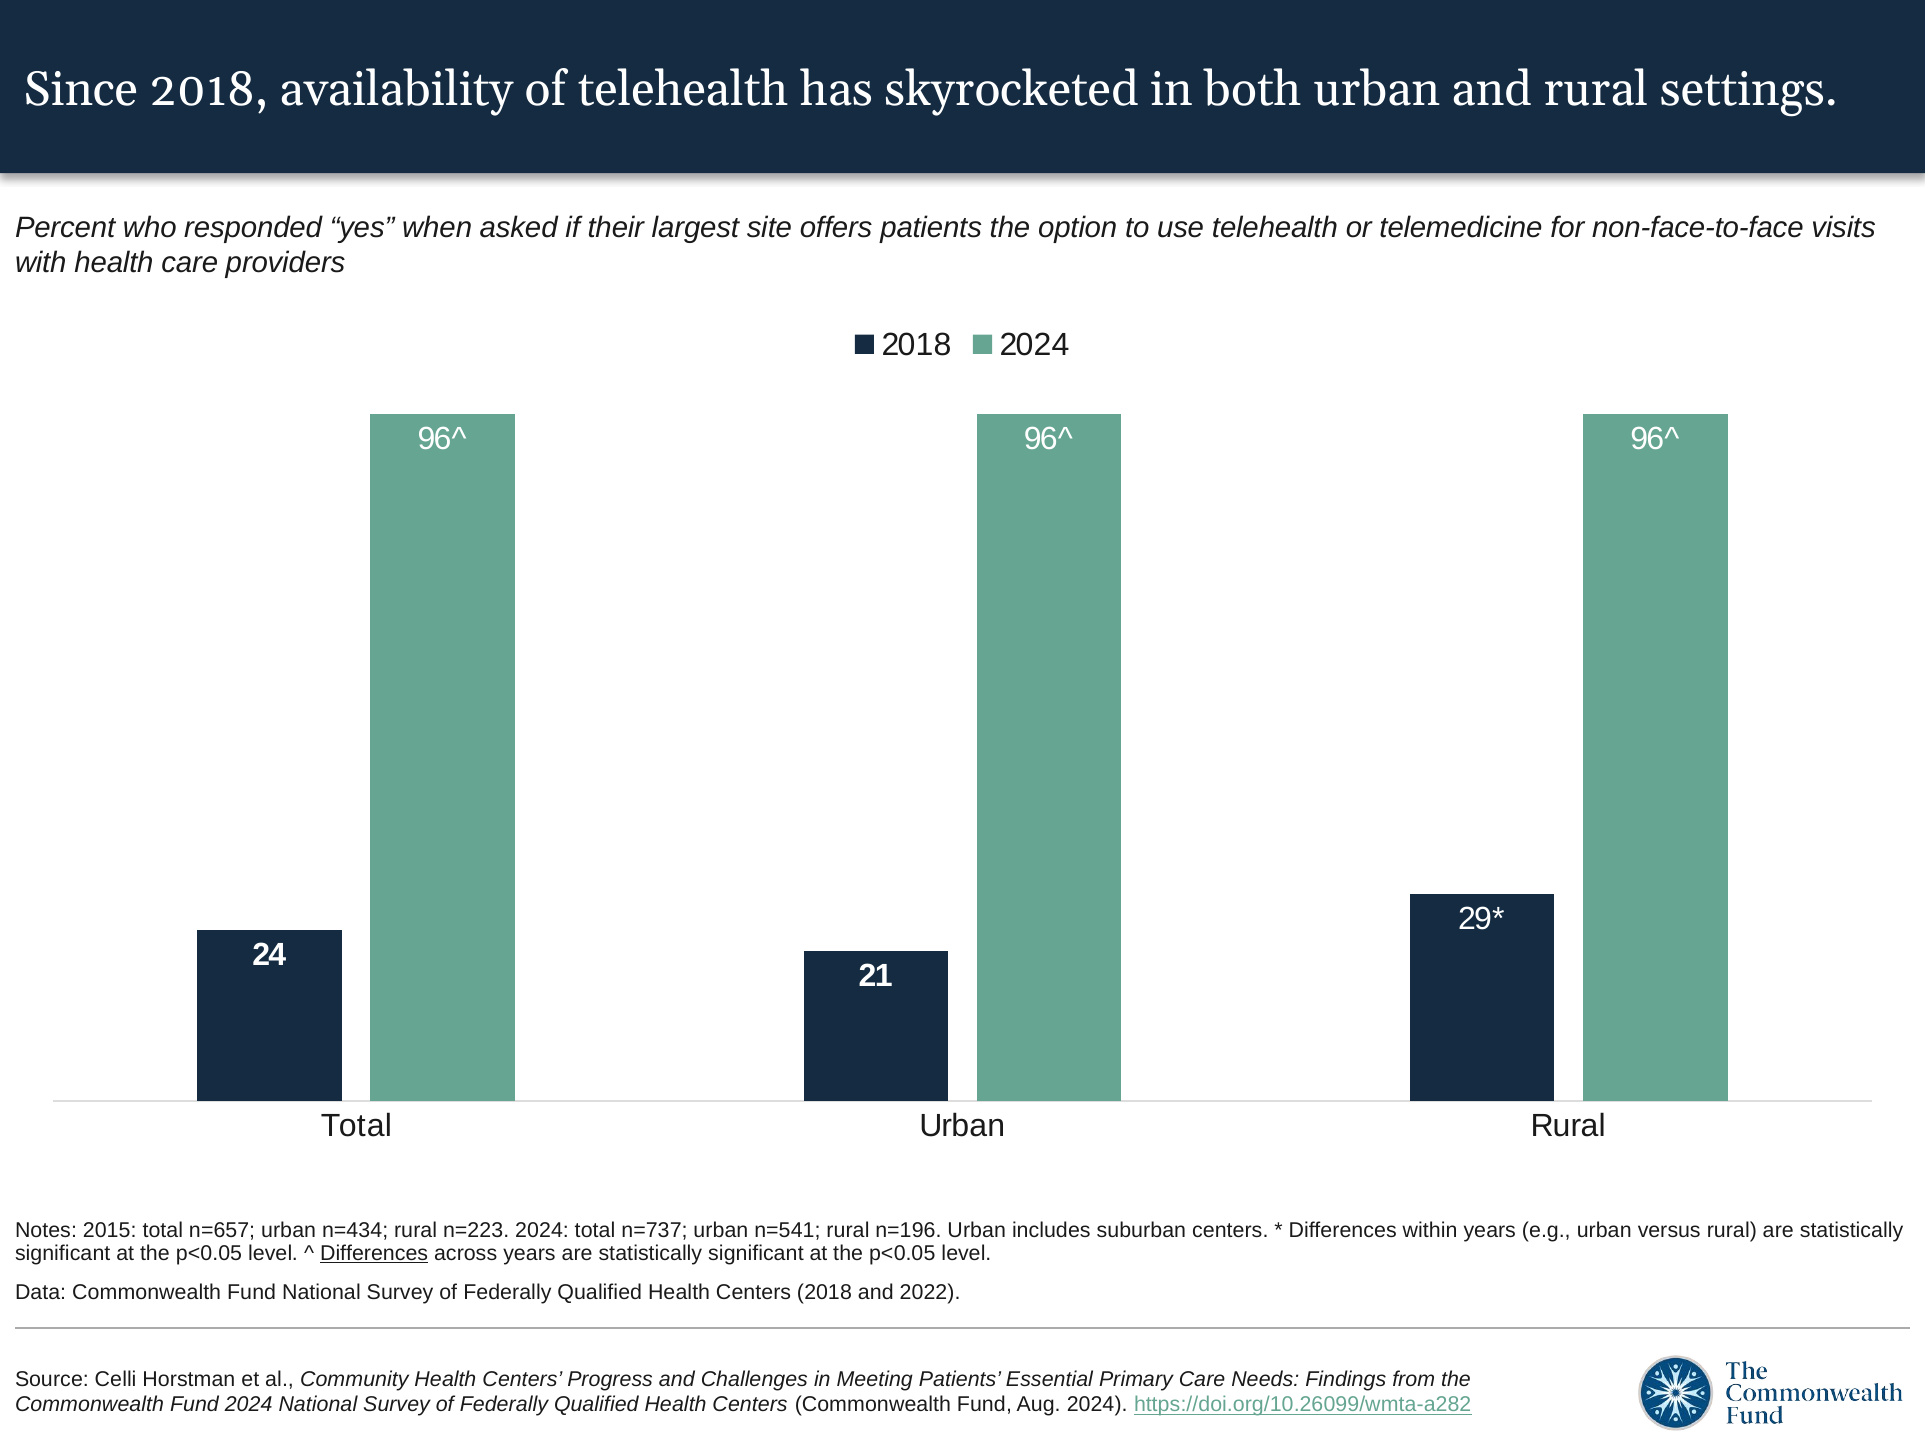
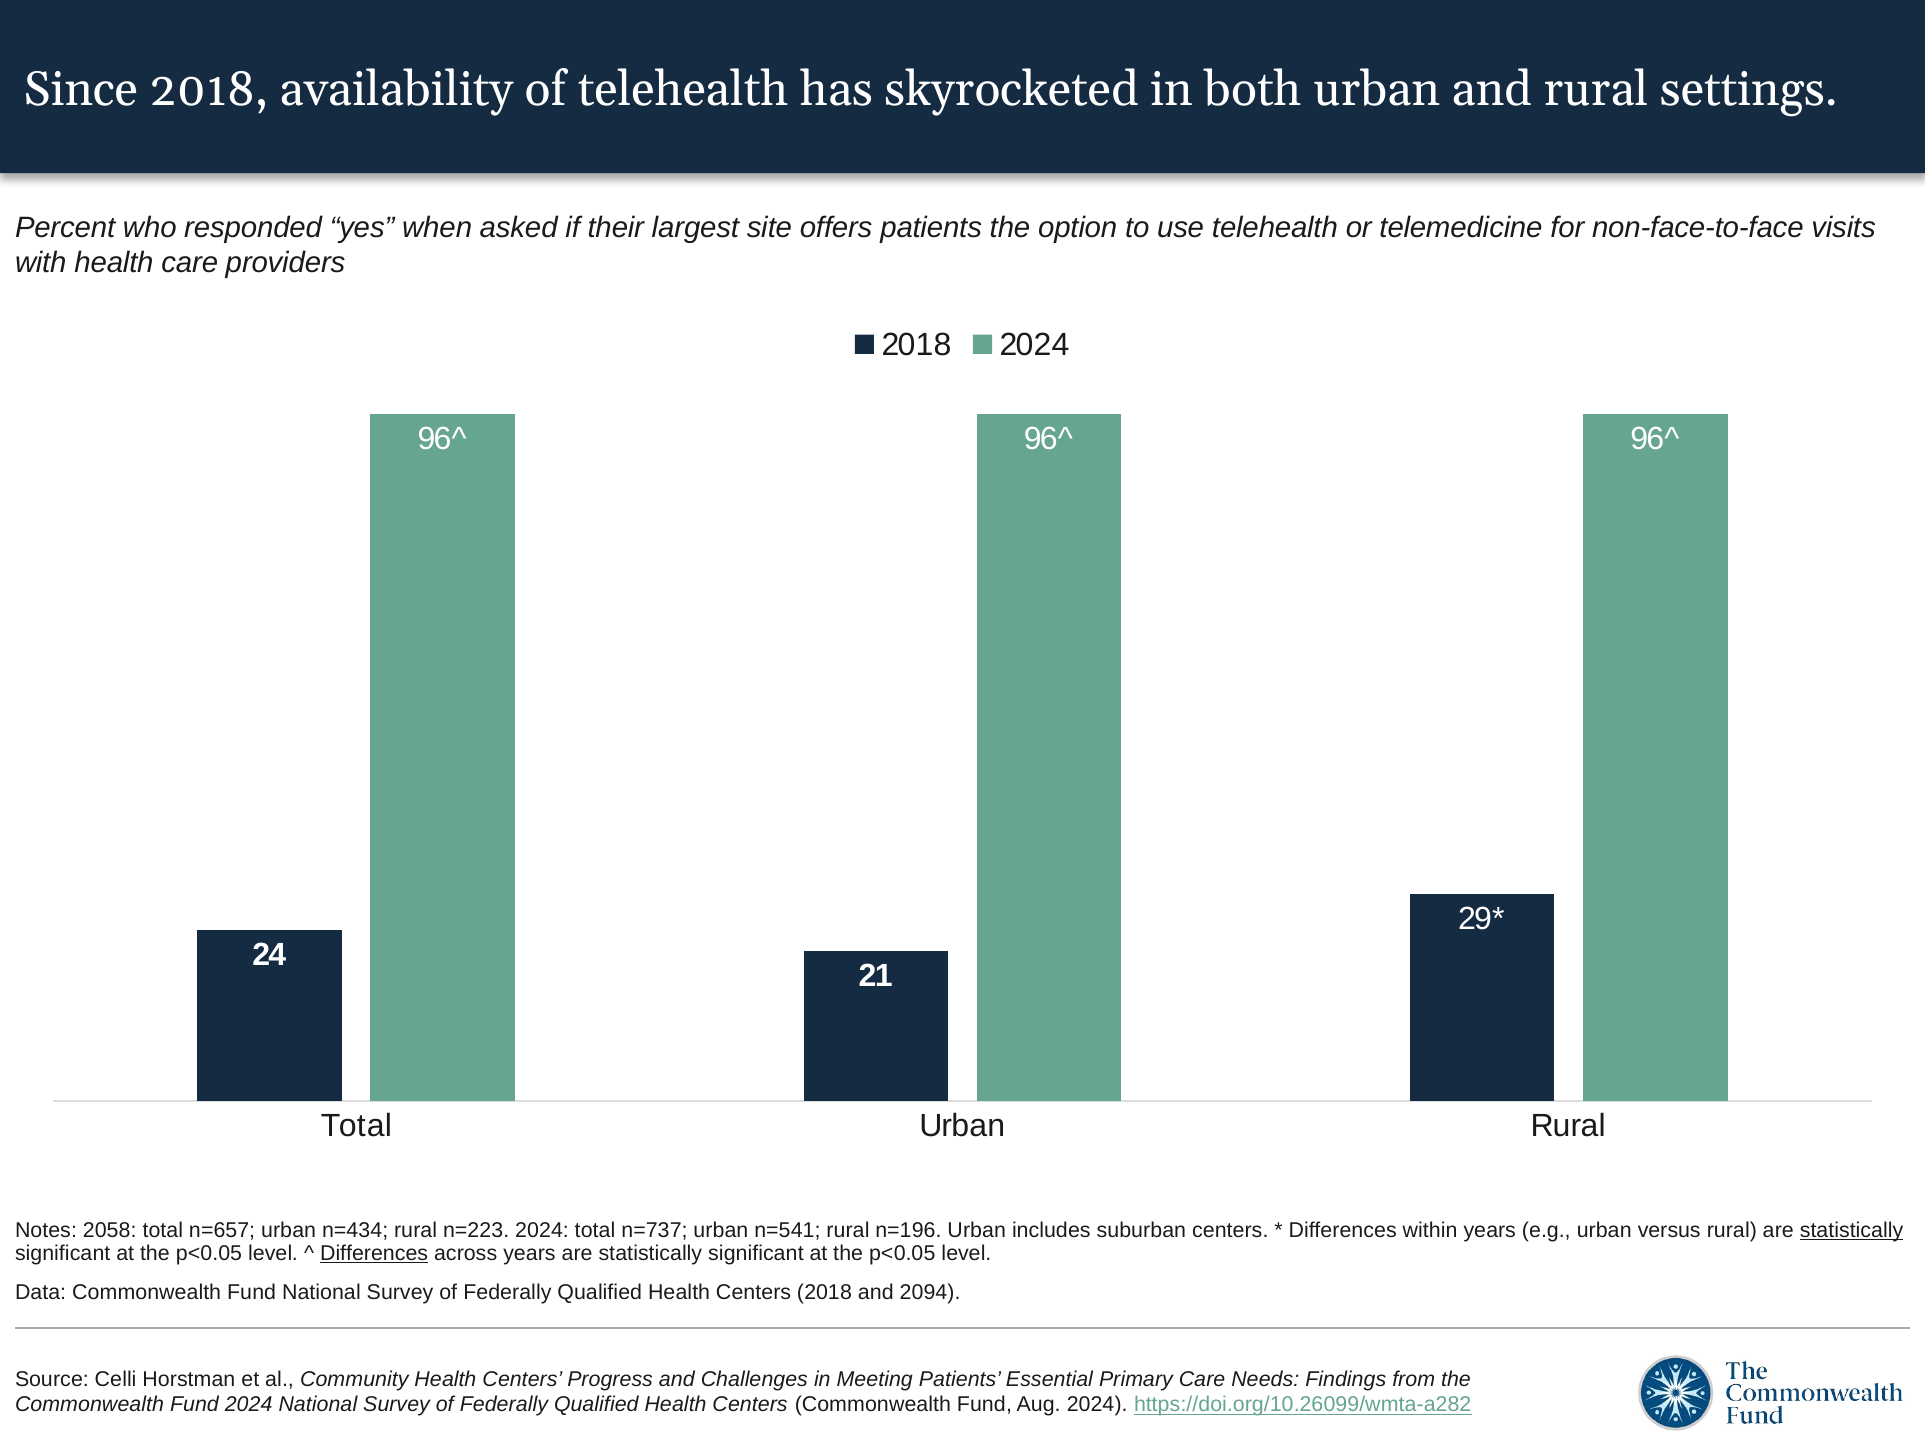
2015: 2015 -> 2058 (110, 1230)
statistically underline: none -> present (1852, 1230)
2022: 2022 -> 2094 (930, 1292)
